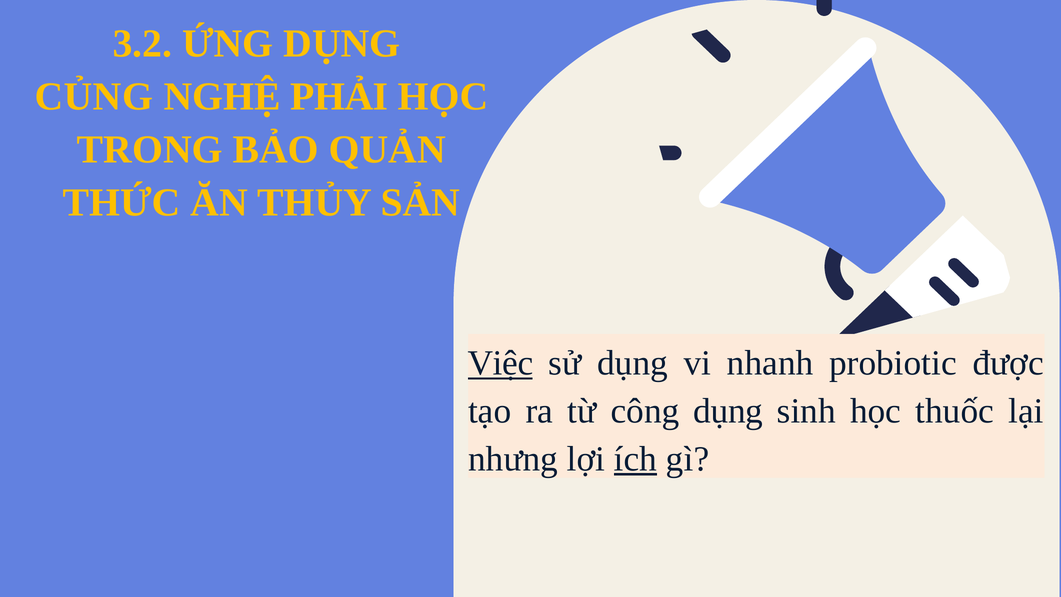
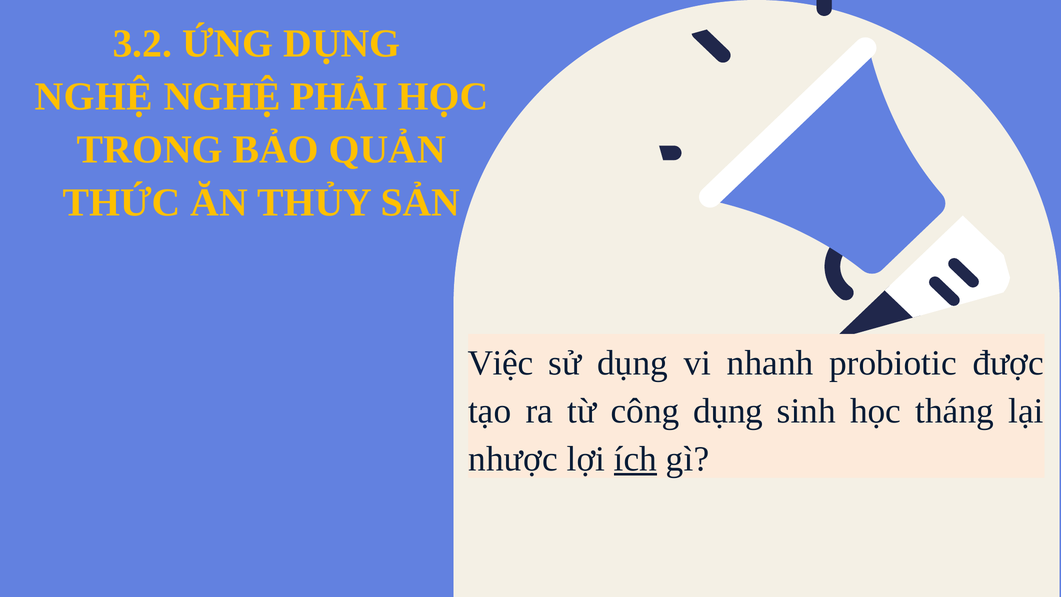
CỦNG: CỦNG -> NGHỆ (94, 96)
Việc underline: present -> none (501, 363)
thuốc: thuốc -> tháng (955, 411)
nhưng: nhưng -> nhược (513, 459)
